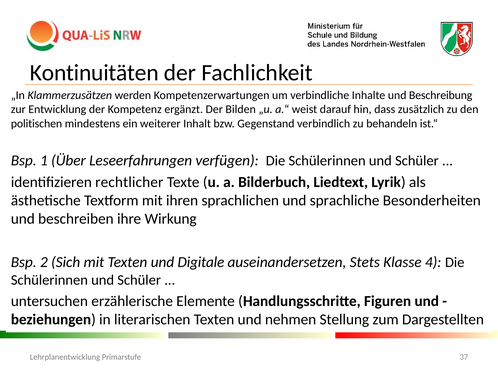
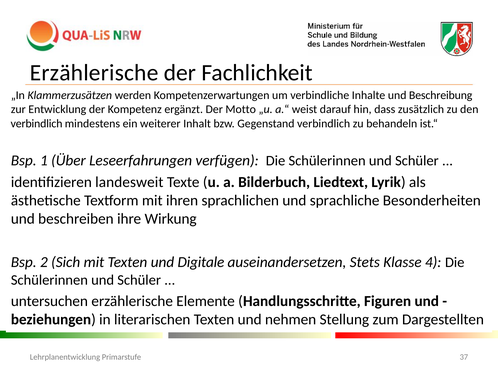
Kontinuitäten: Kontinuitäten -> Erzählerische (94, 73)
Bilden: Bilden -> Motto (241, 109)
politischen: politischen -> verbindlich (37, 123)
rechtlicher: rechtlicher -> landesweit (129, 182)
